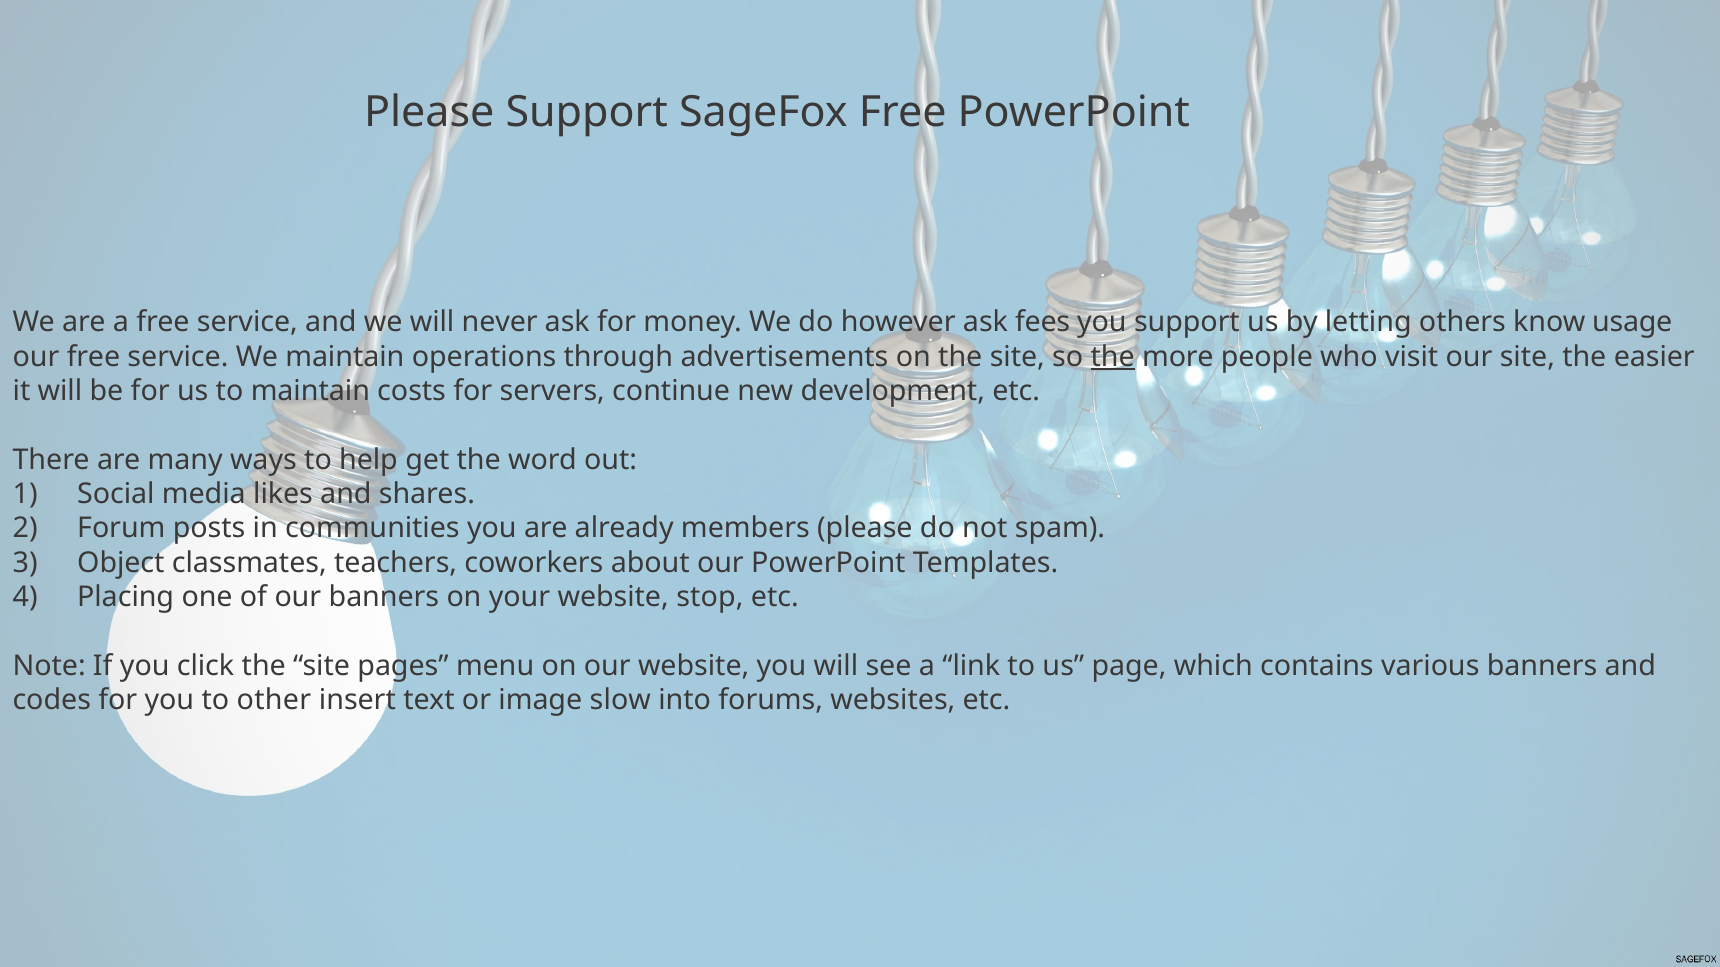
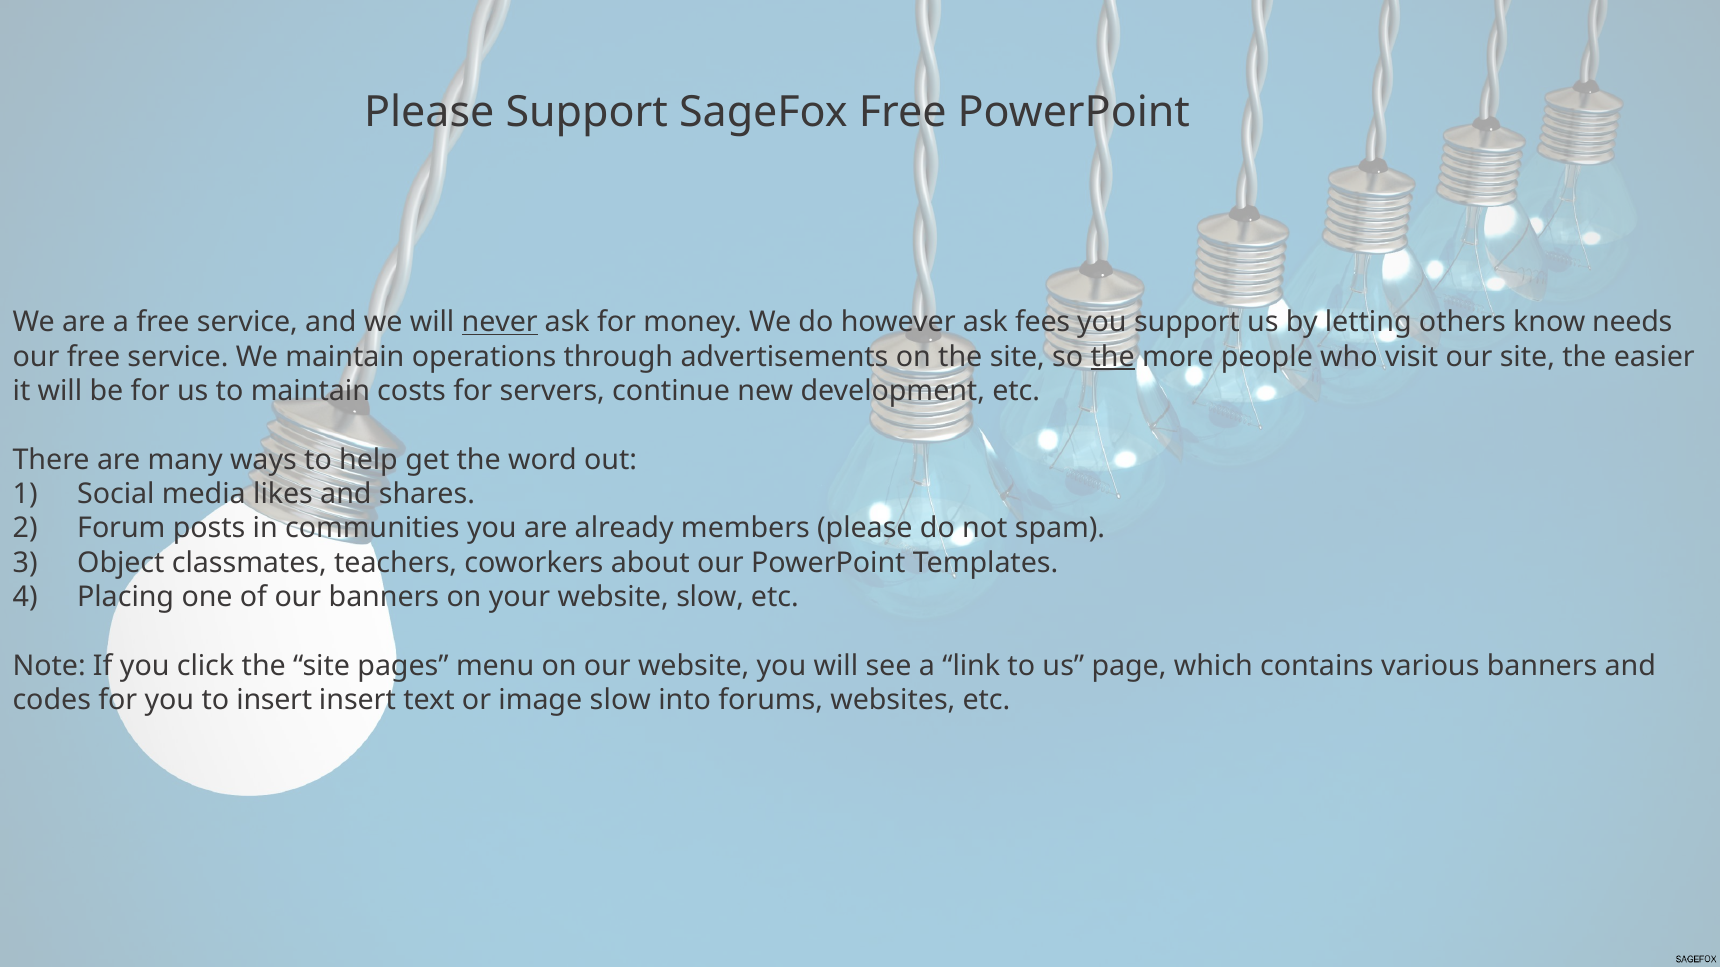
never underline: none -> present (500, 322)
usage: usage -> needs (1632, 322)
website stop: stop -> slow (710, 597)
to other: other -> insert (274, 701)
